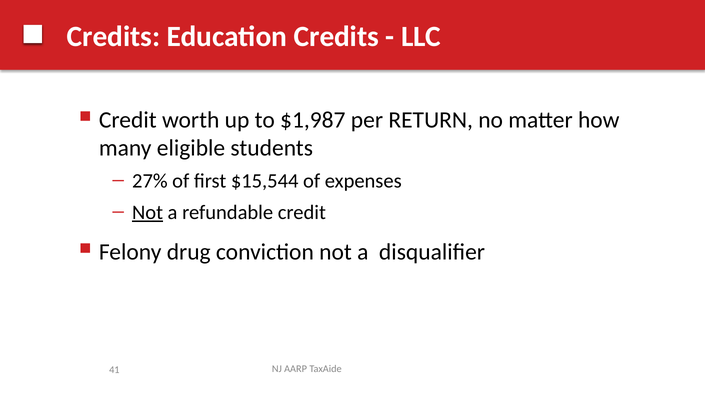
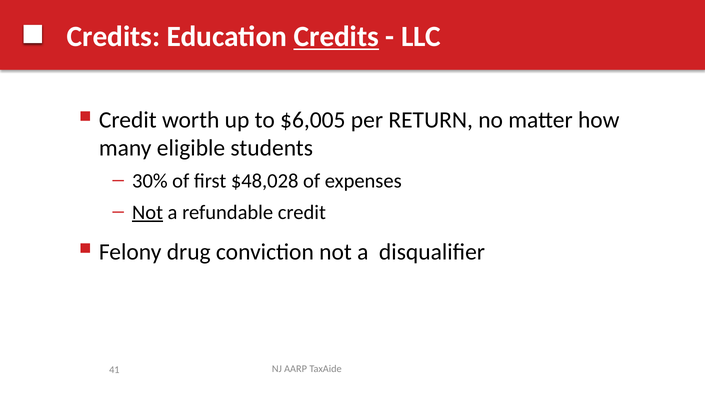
Credits underline: none -> present (336, 37)
$1,987: $1,987 -> $6,005 (313, 120)
27%: 27% -> 30% (150, 181)
$15,544: $15,544 -> $48,028 (265, 181)
